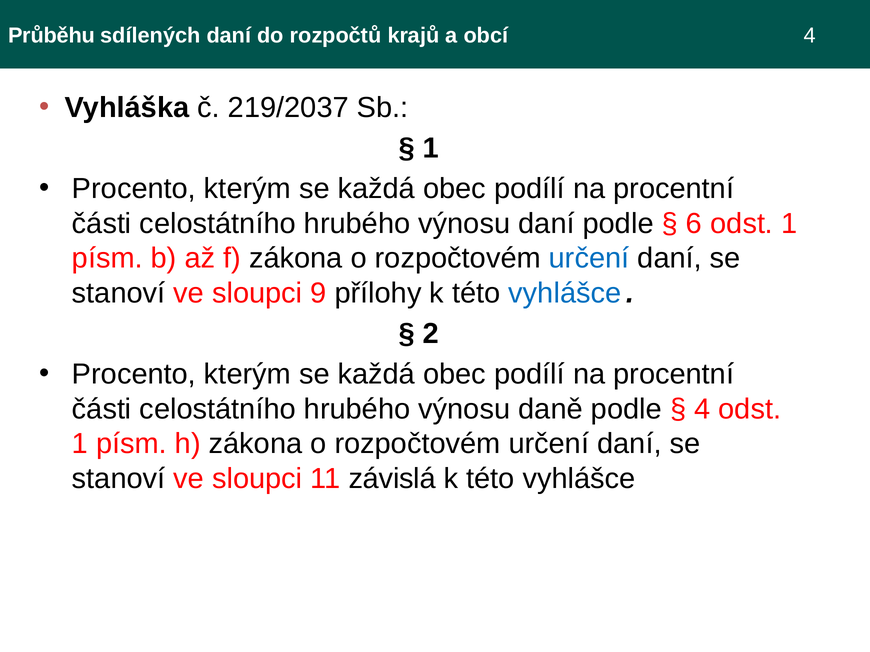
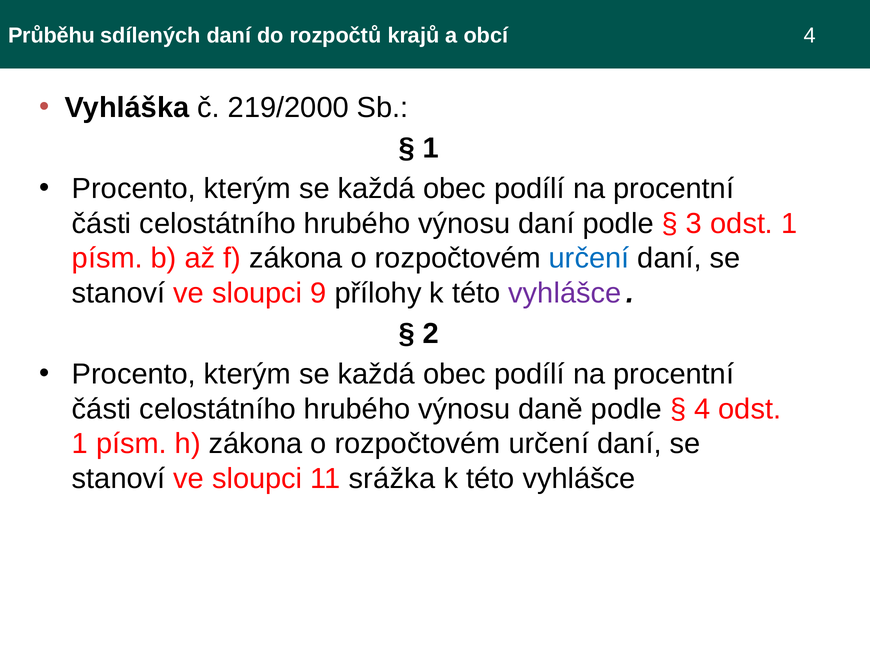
219/2037: 219/2037 -> 219/2000 (288, 108)
6: 6 -> 3 (694, 224)
vyhlášce colour: blue -> purple (565, 293)
závislá: závislá -> srážka (392, 479)
